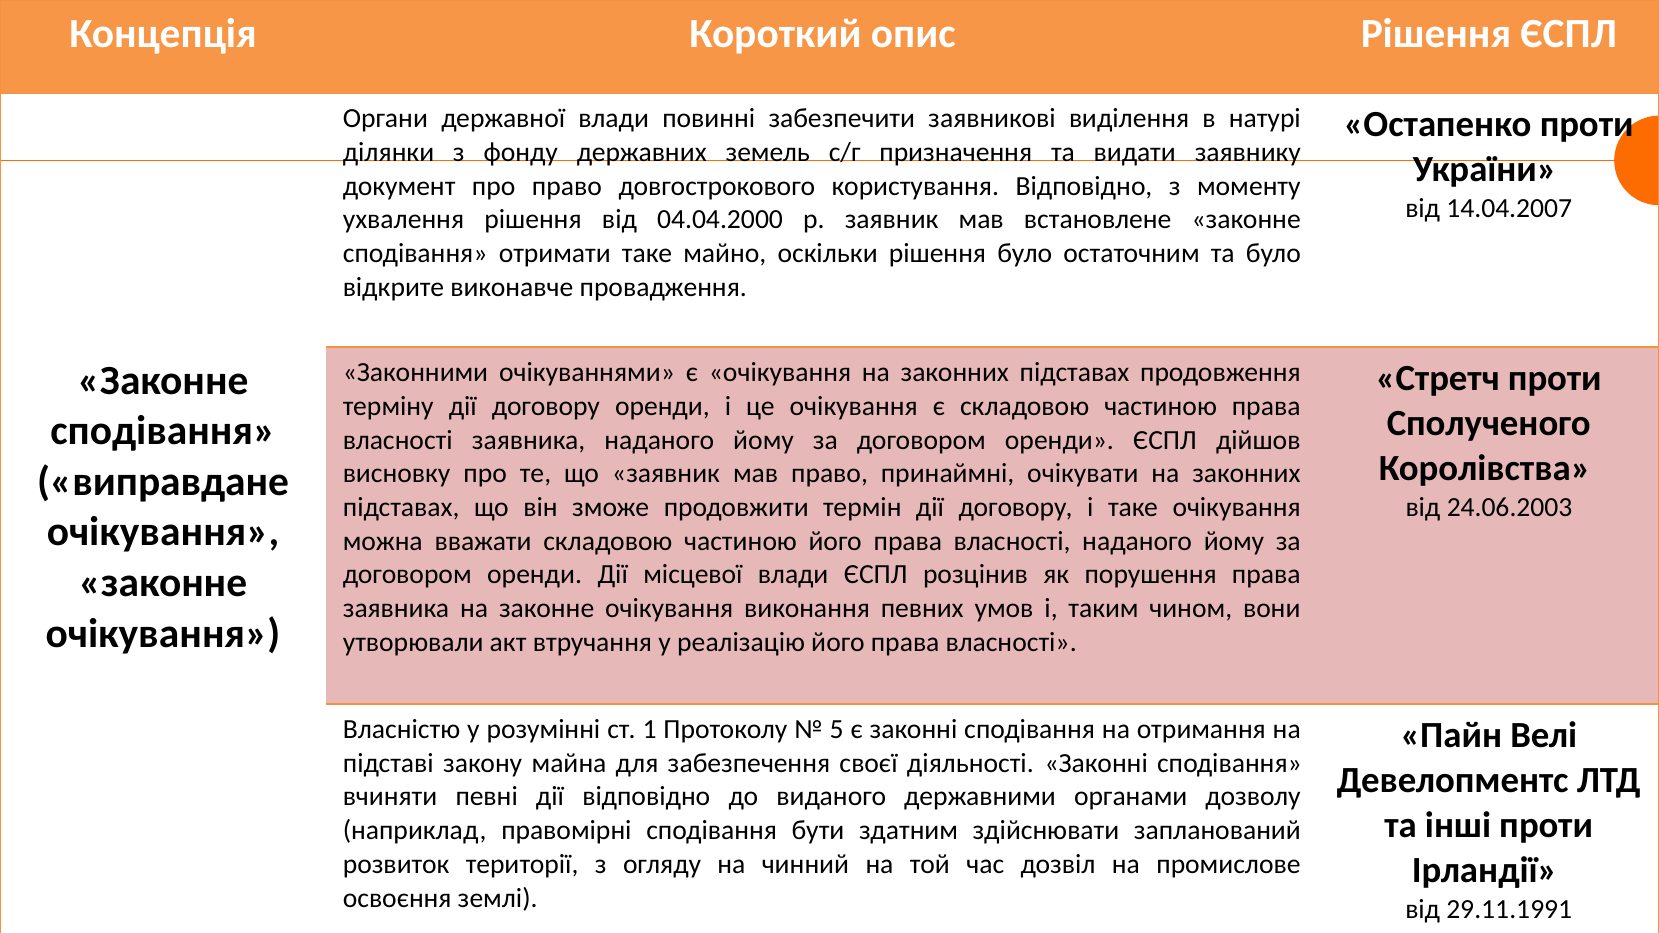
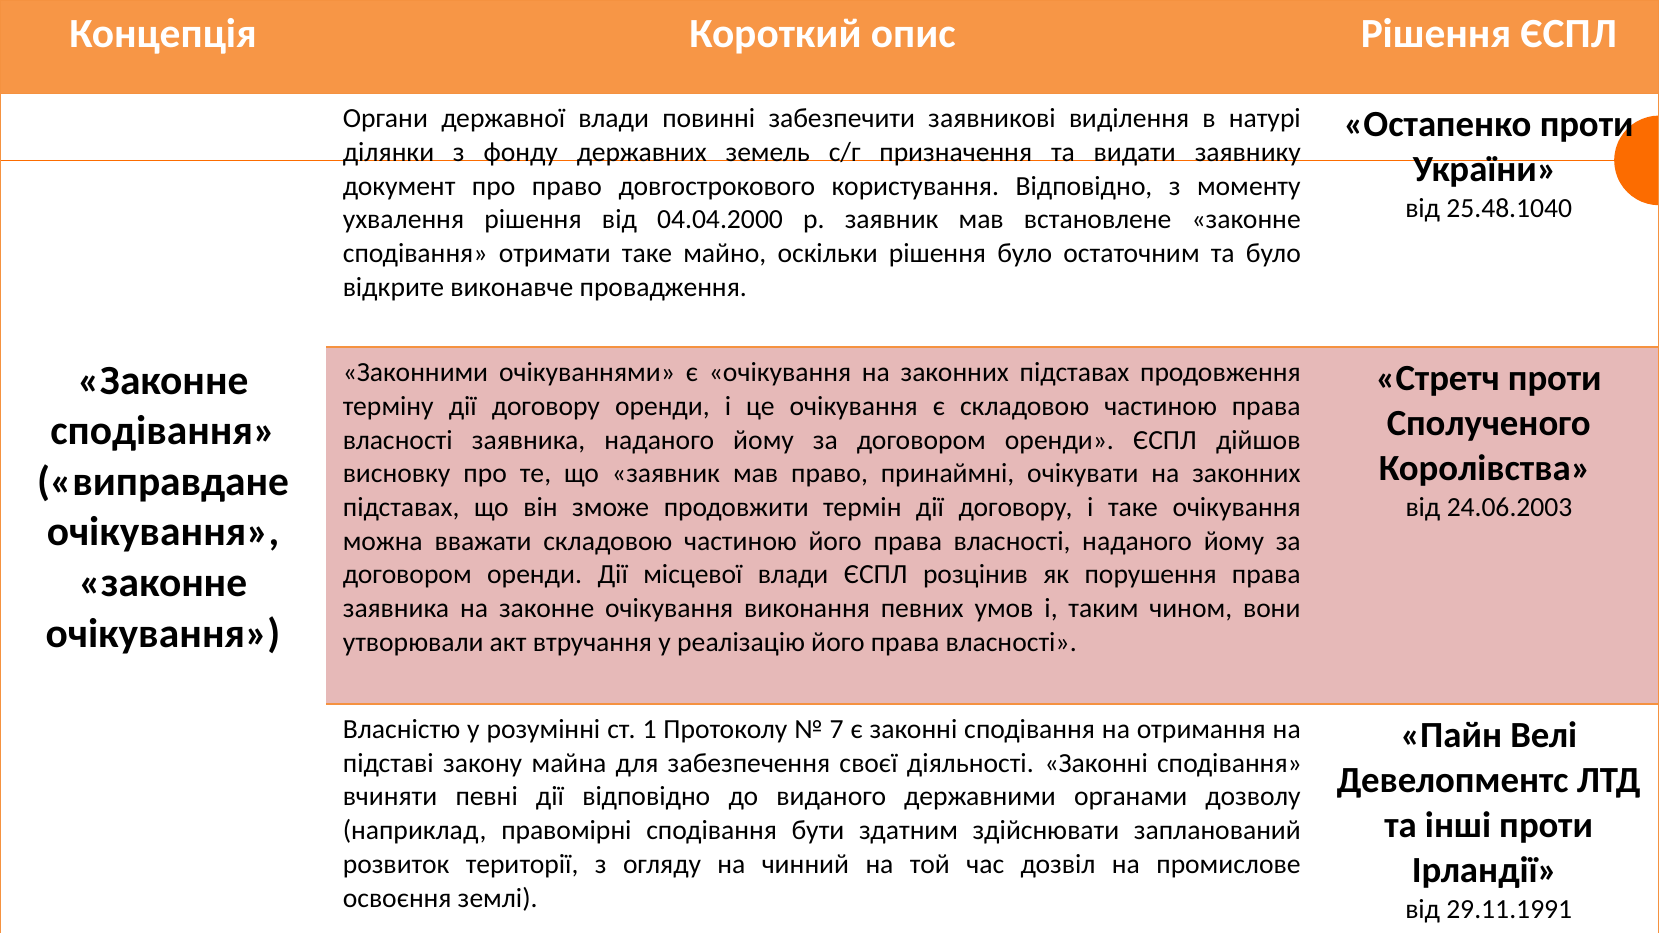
14.04.2007: 14.04.2007 -> 25.48.1040 (1509, 209)
5: 5 -> 7 (837, 730)
